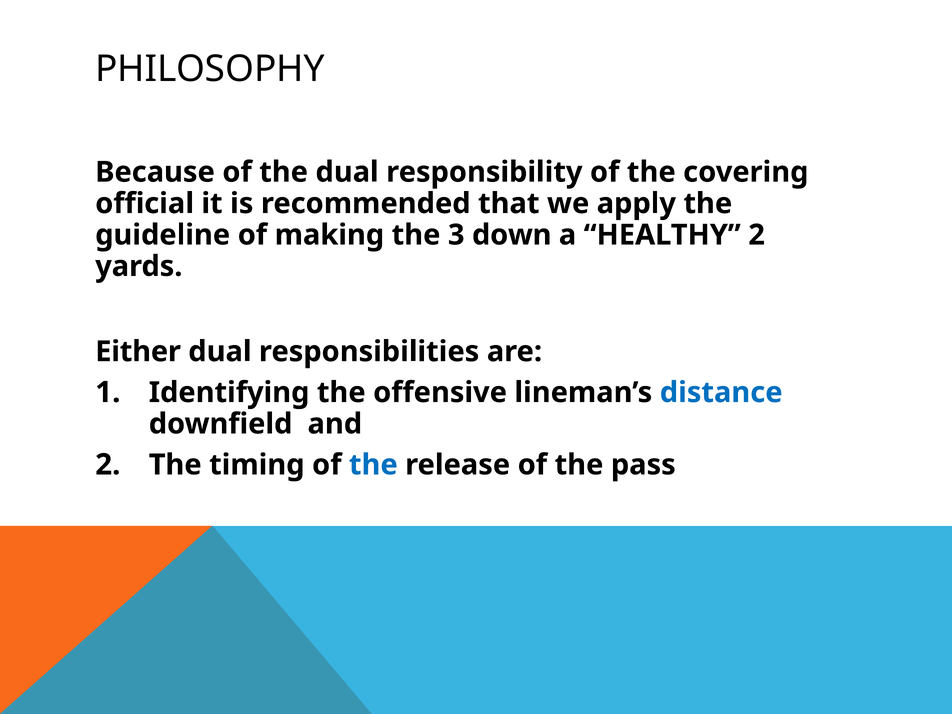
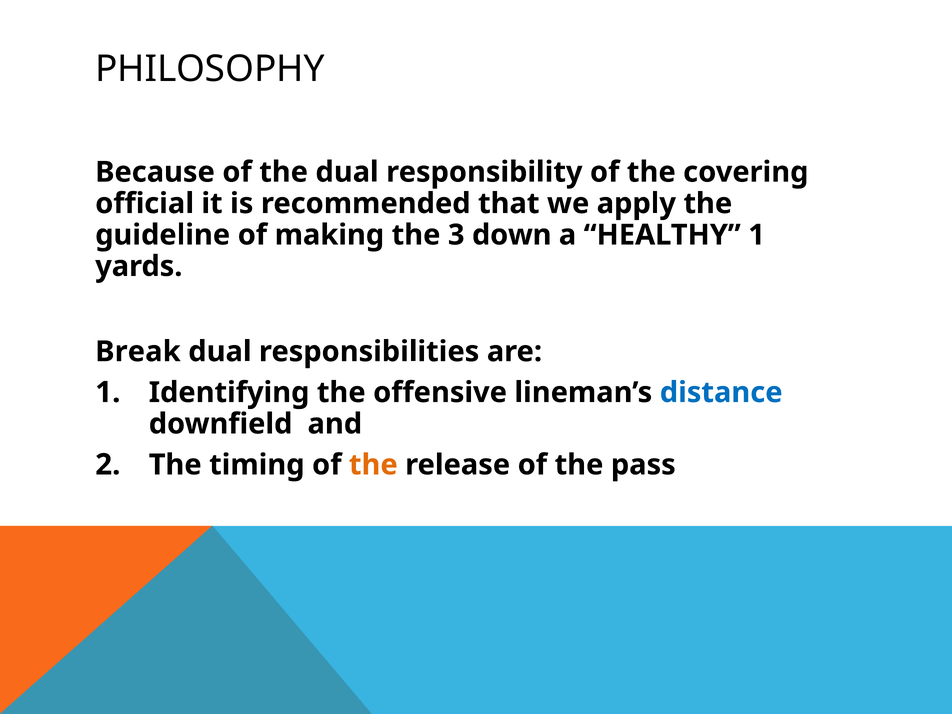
HEALTHY 2: 2 -> 1 (757, 235)
Either: Either -> Break (138, 352)
the colour: blue -> orange (373, 465)
